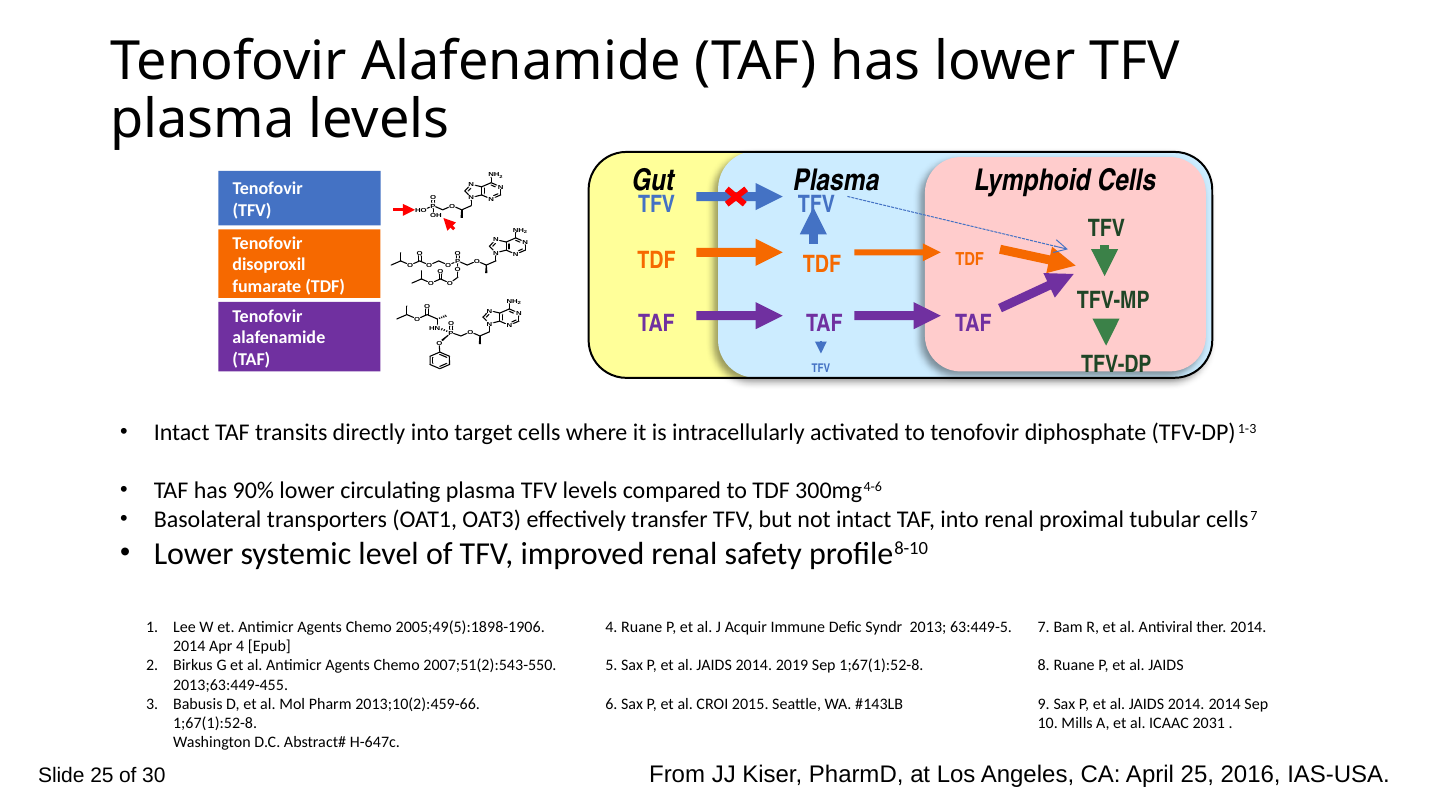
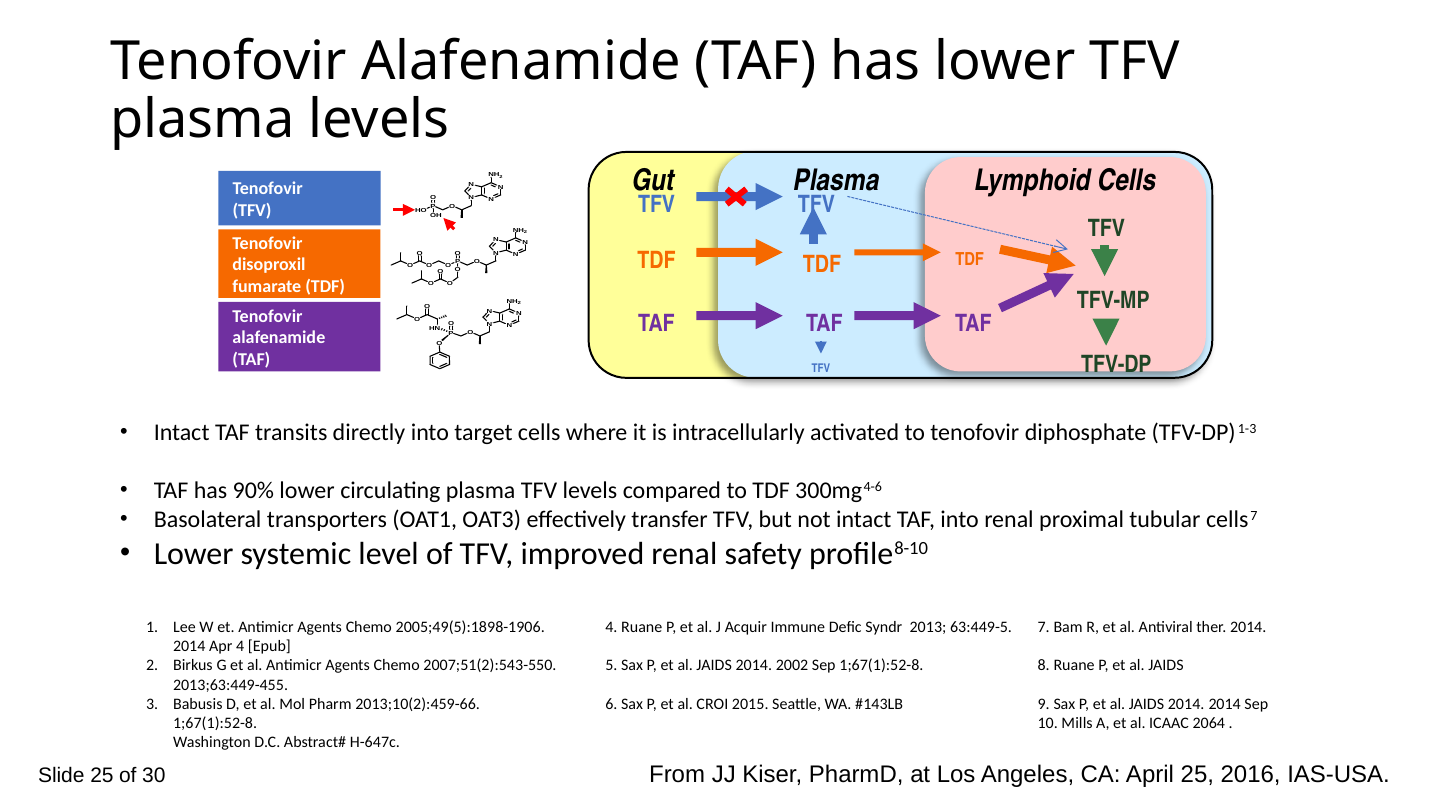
2019: 2019 -> 2002 (792, 666)
2031: 2031 -> 2064 (1209, 724)
